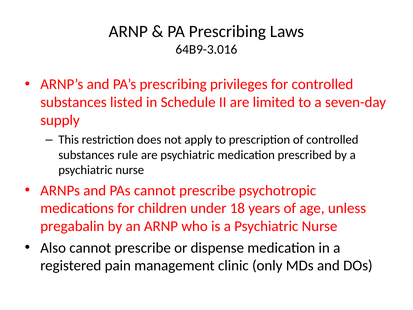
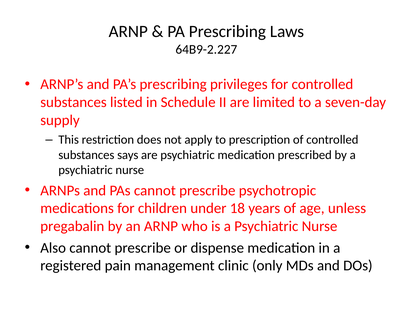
64B9-3.016: 64B9-3.016 -> 64B9-2.227 (206, 49)
rule: rule -> says (128, 155)
